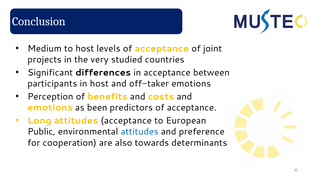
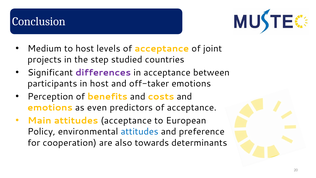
very: very -> step (100, 60)
differences colour: black -> purple (103, 72)
been: been -> even (97, 108)
Long: Long -> Main (39, 120)
Public: Public -> Policy (41, 132)
